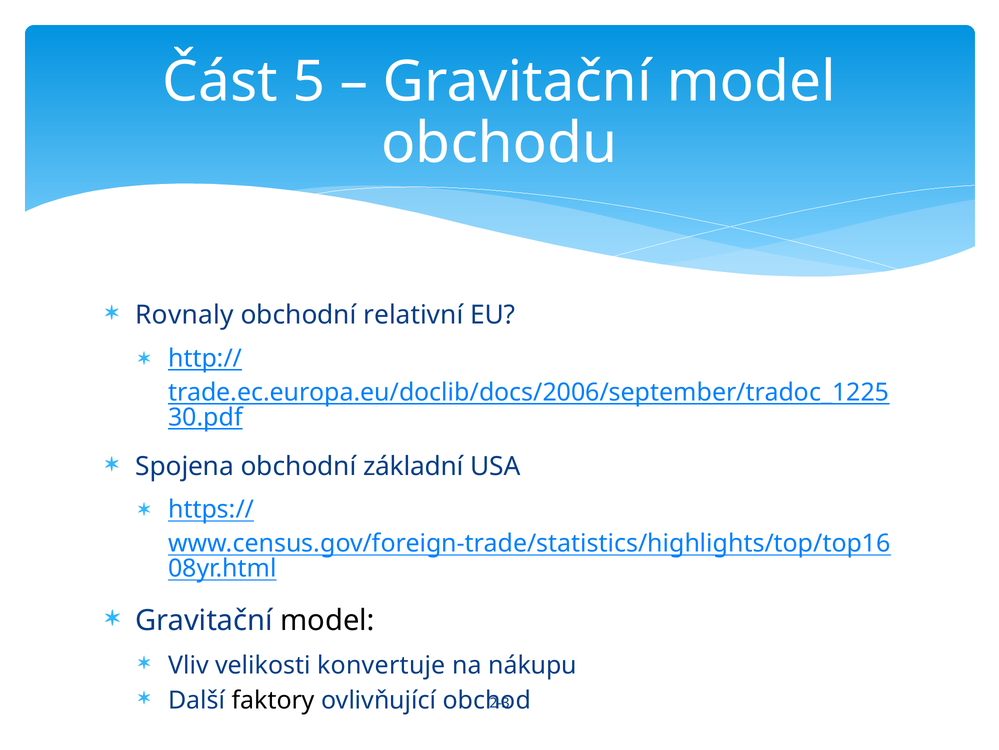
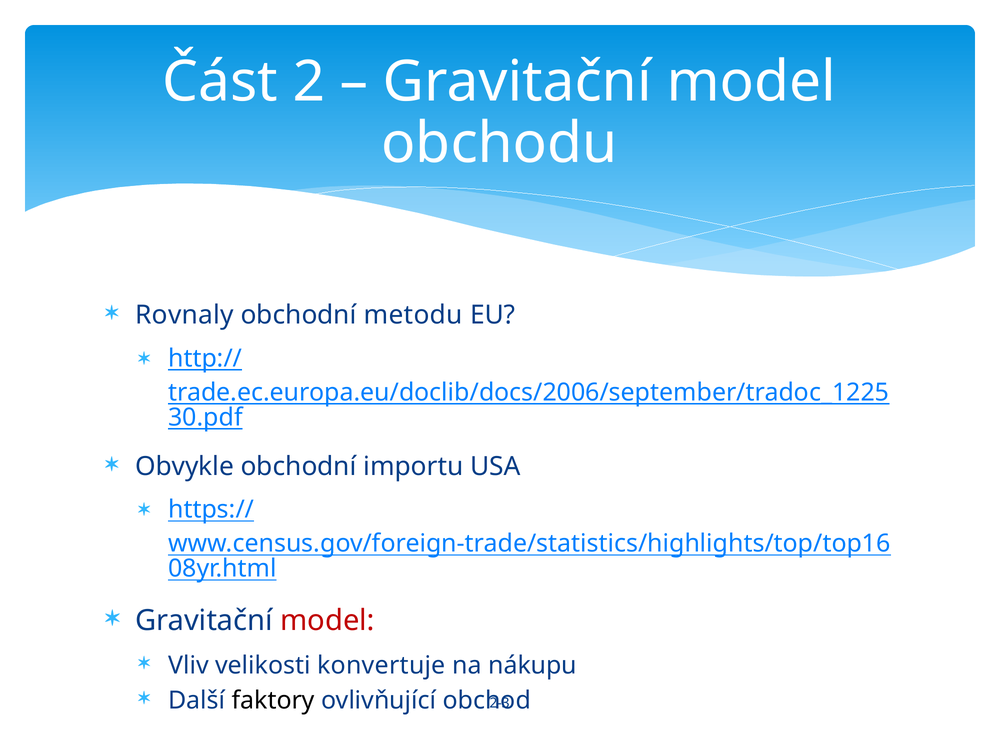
5: 5 -> 2 (309, 82)
relativní: relativní -> metodu (413, 315)
Spojena: Spojena -> Obvykle (185, 466)
základní: základní -> importu (413, 466)
model colour: black -> red (327, 620)
